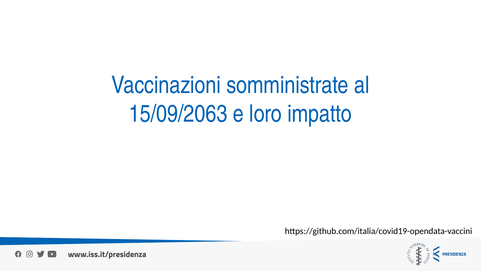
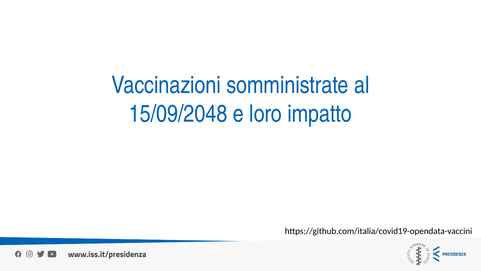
15/09/2063: 15/09/2063 -> 15/09/2048 (178, 114)
